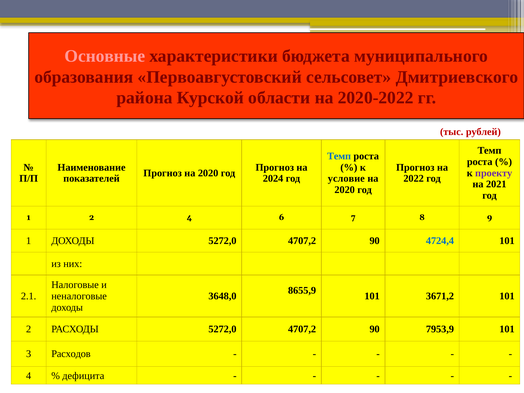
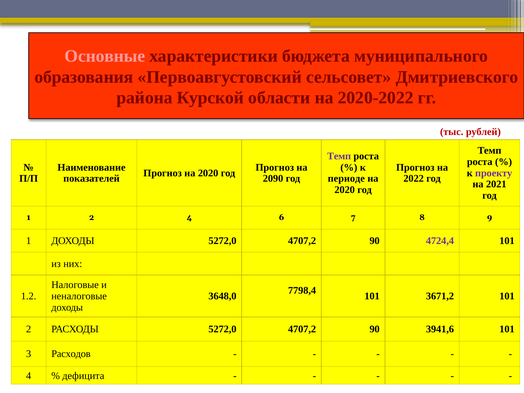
Темп colour: blue -> purple (339, 156)
2024: 2024 -> 2090 (273, 179)
условие: условие -> периоде (346, 179)
4724,4 colour: blue -> purple (440, 241)
8655,9: 8655,9 -> 7798,4 (302, 290)
2.1: 2.1 -> 1.2 (29, 296)
7953,9: 7953,9 -> 3941,6 (440, 329)
